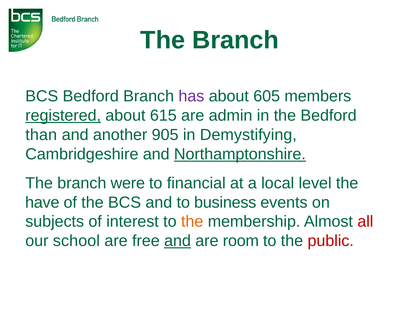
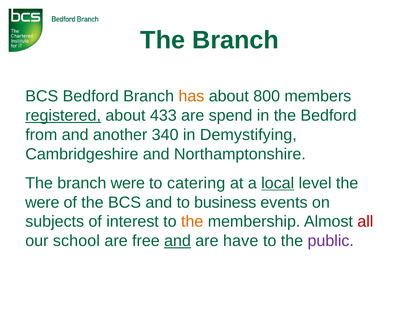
has colour: purple -> orange (191, 96)
605: 605 -> 800 (267, 96)
615: 615 -> 433 (163, 115)
admin: admin -> spend (231, 115)
than: than -> from (41, 135)
905: 905 -> 340 (165, 135)
Northamptonshire underline: present -> none (240, 154)
financial: financial -> catering (196, 183)
local underline: none -> present (278, 183)
have: have -> were (42, 202)
room: room -> have (241, 241)
public colour: red -> purple (331, 241)
